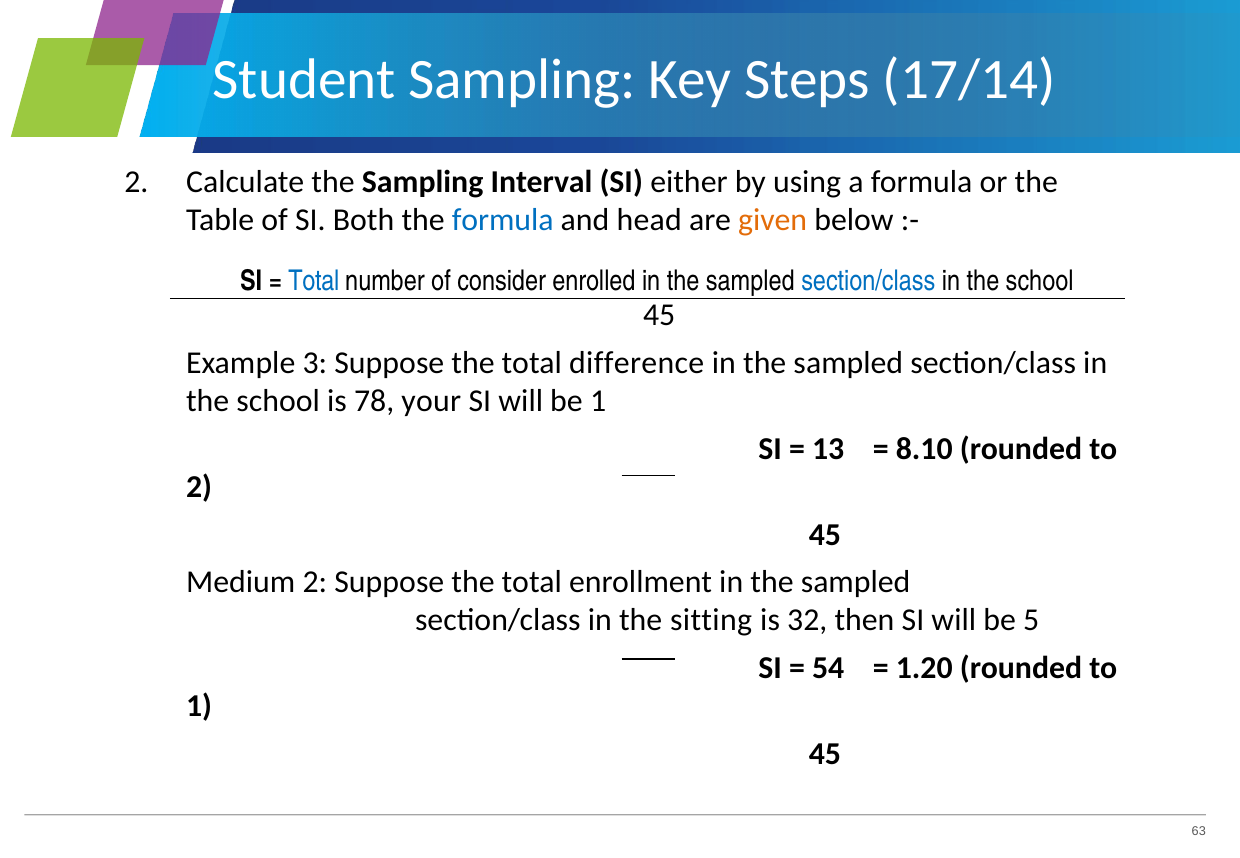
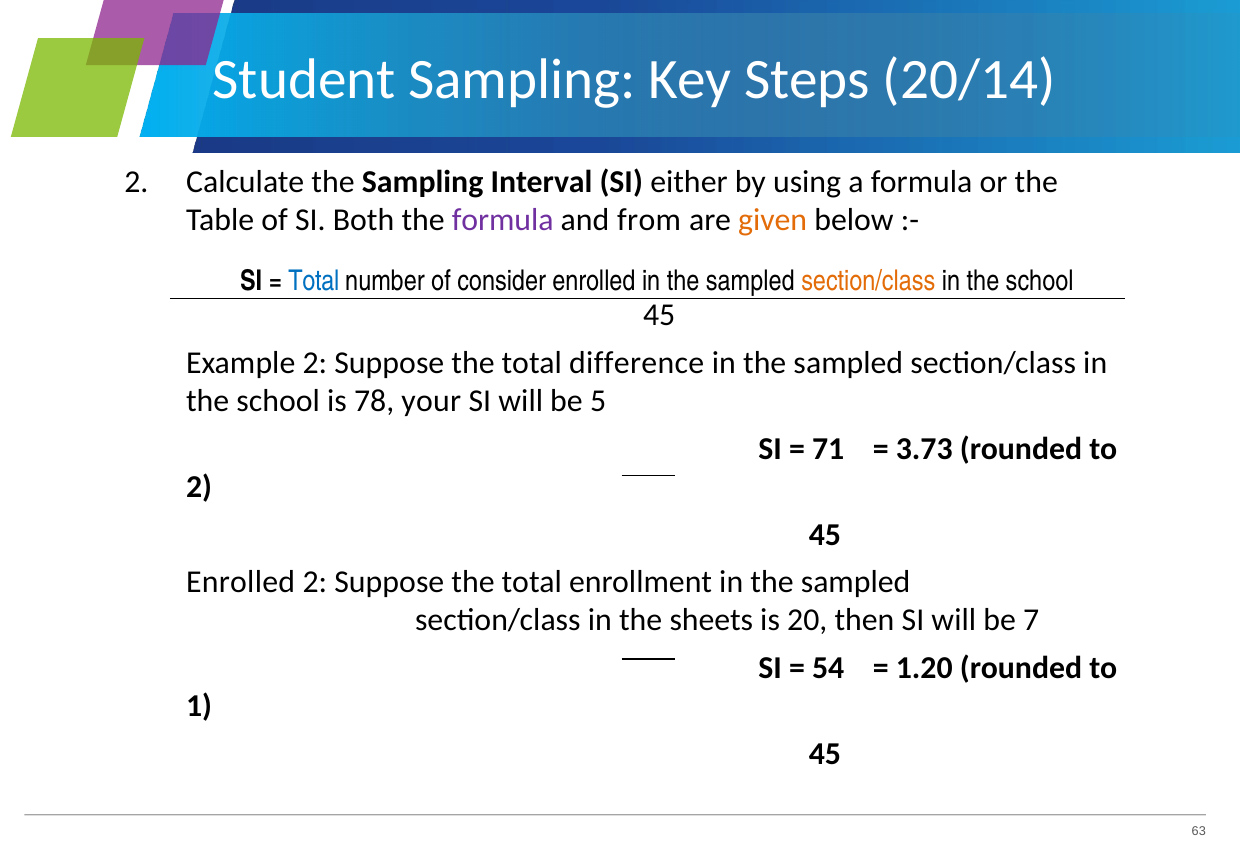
17/14: 17/14 -> 20/14 (969, 80)
formula colour: blue -> purple (503, 220)
head: head -> from (649, 220)
section/class colour: blue -> orange (868, 281)
Example 3: 3 -> 2 (315, 363)
be 1: 1 -> 5 (598, 401)
13: 13 -> 71 (828, 449)
8.10: 8.10 -> 3.73 (924, 449)
Medium: Medium -> Enrolled (241, 583)
sitting: sitting -> sheets (711, 621)
32: 32 -> 20 (807, 621)
5: 5 -> 7 (1031, 621)
